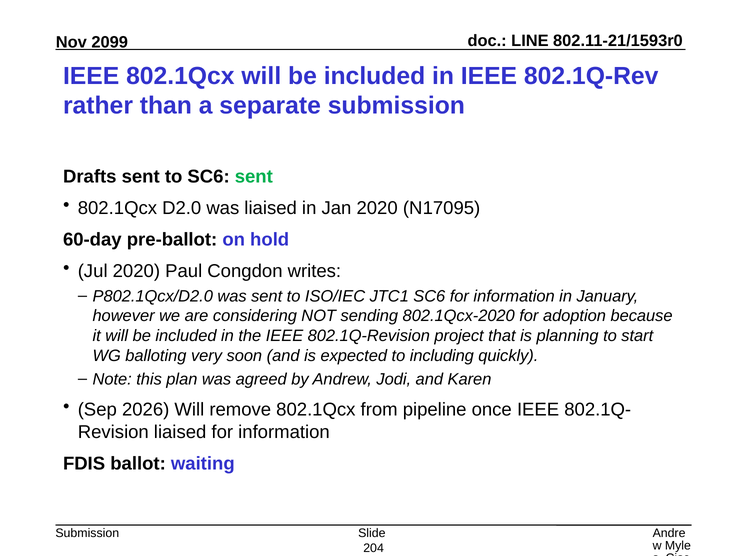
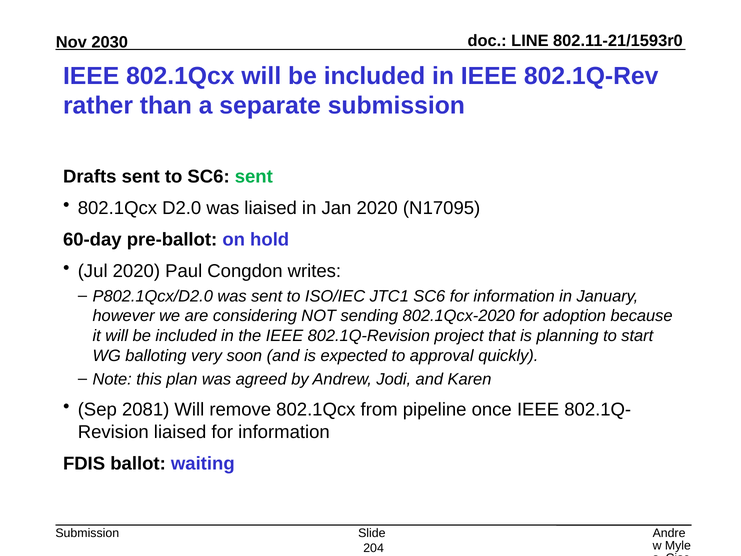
2099: 2099 -> 2030 (110, 42)
including: including -> approval (442, 355)
2026: 2026 -> 2081 (146, 410)
